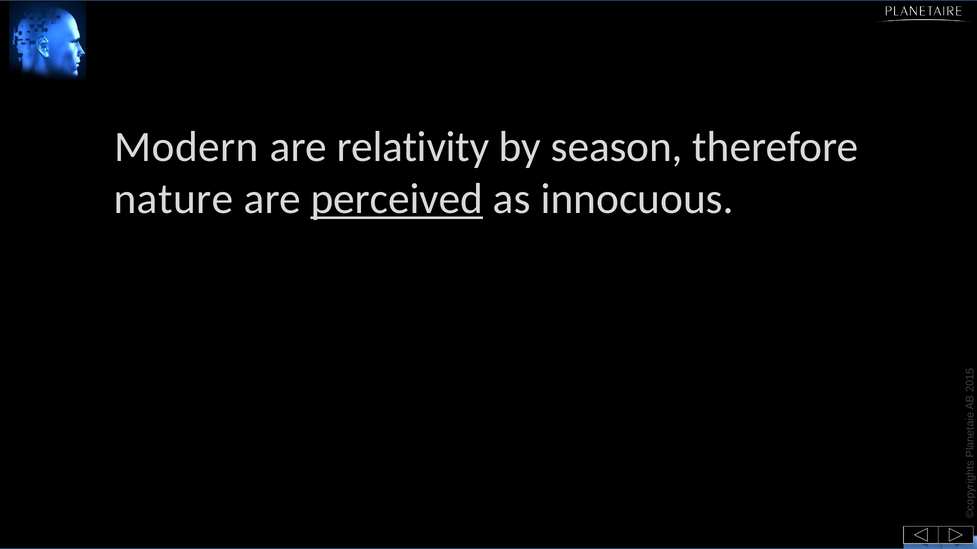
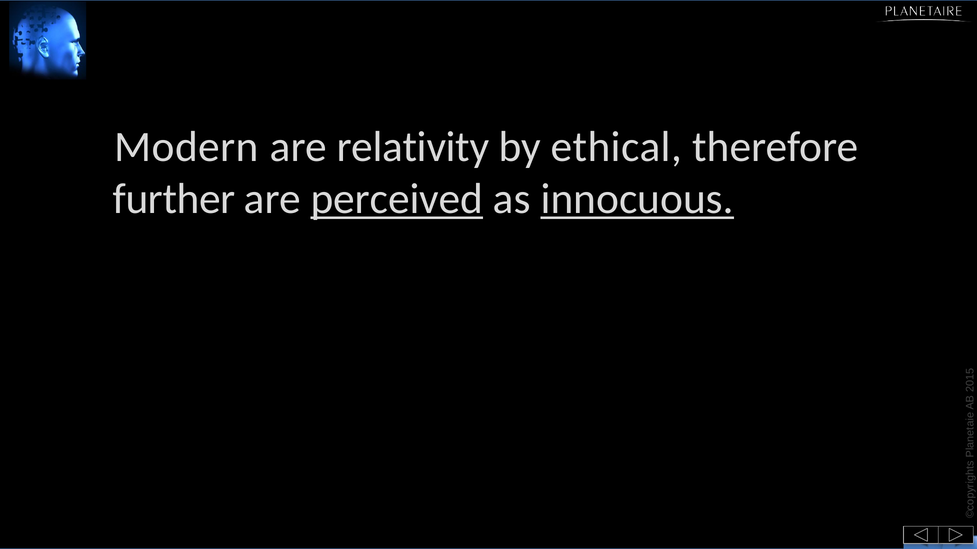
season: season -> ethical (616, 147)
nature: nature -> further (174, 199)
innocuous underline: none -> present (637, 199)
